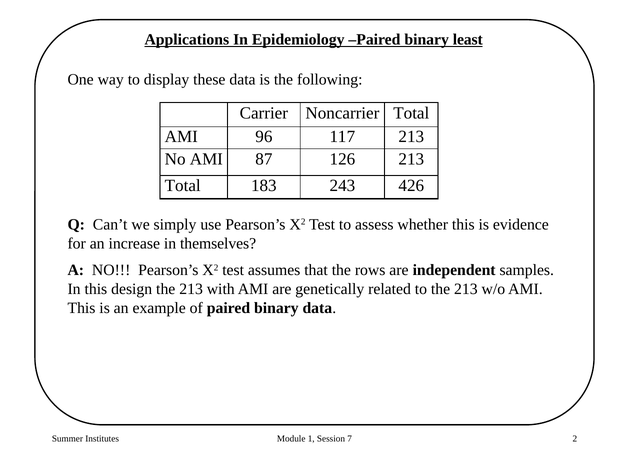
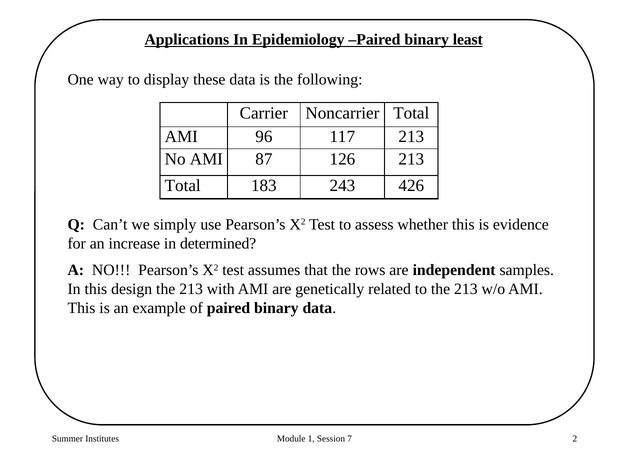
themselves: themselves -> determined (218, 243)
